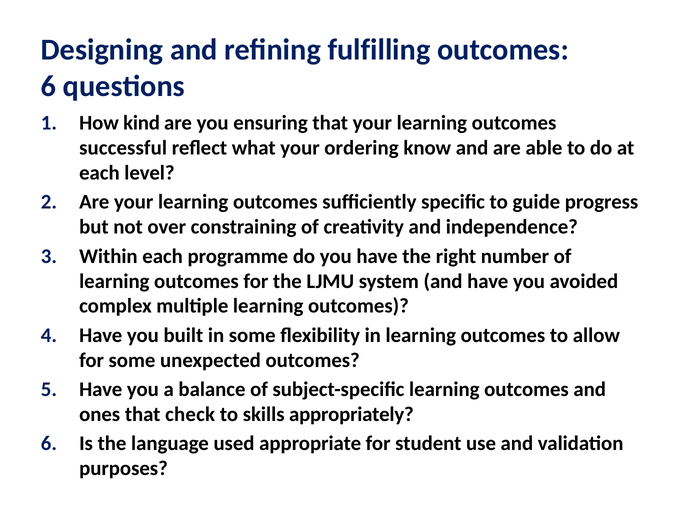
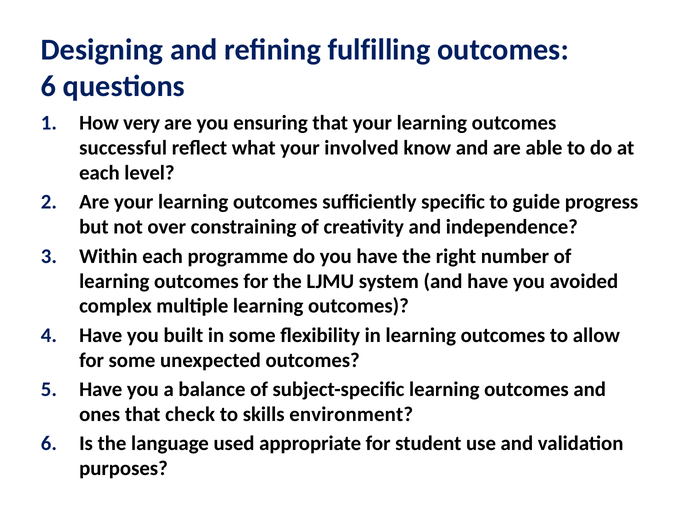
kind: kind -> very (142, 123)
ordering: ordering -> involved (362, 148)
appropriately: appropriately -> environment (351, 414)
